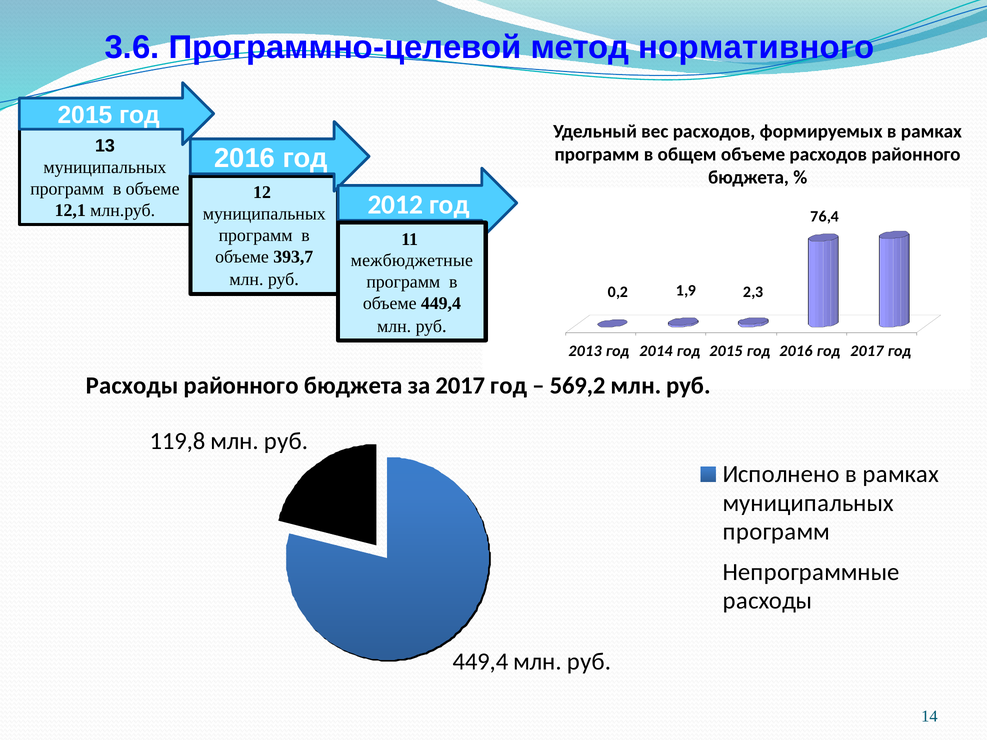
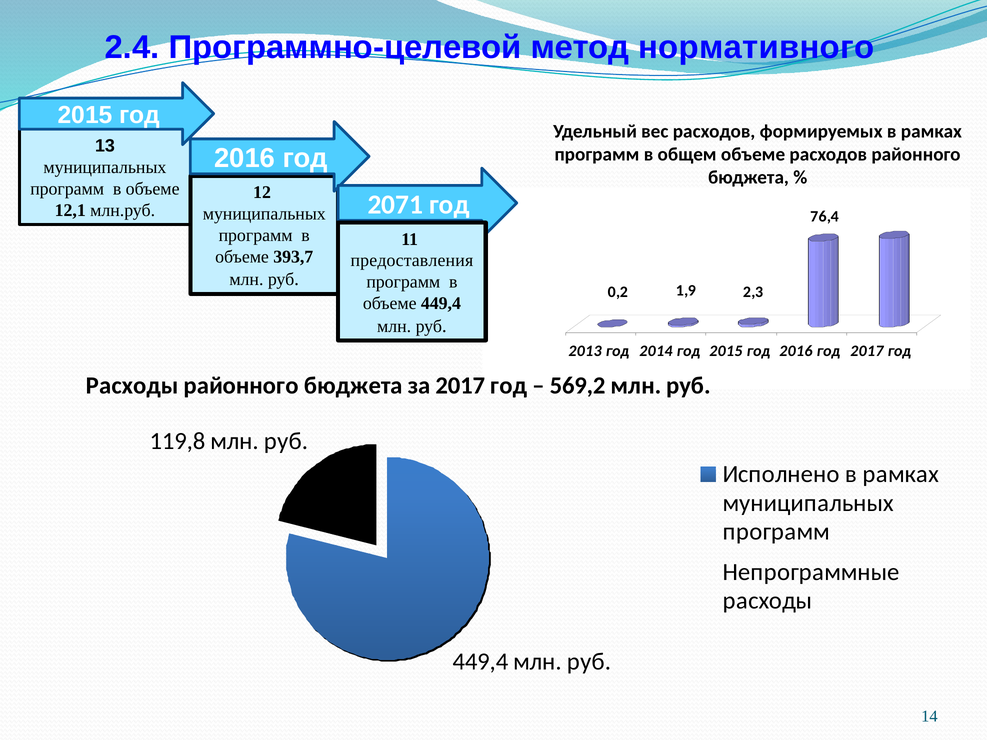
3.6: 3.6 -> 2.4 (132, 47)
2012: 2012 -> 2071 (395, 205)
межбюджетные: межбюджетные -> предоставления (412, 261)
